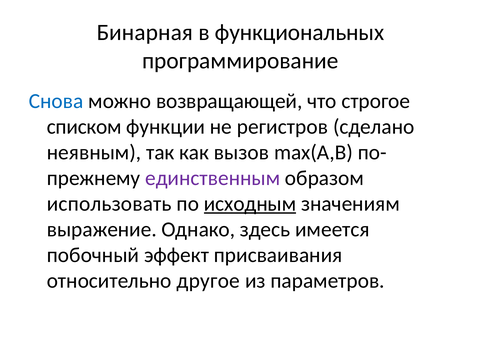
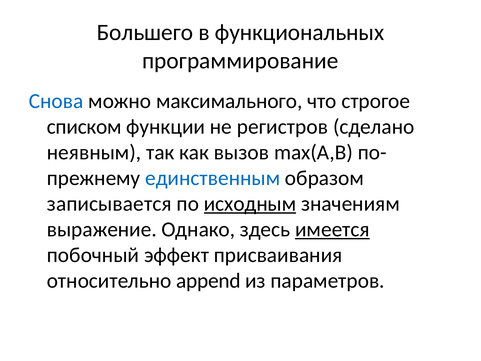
Бинарная: Бинарная -> Большего (145, 33)
возвращающей: возвращающей -> максимального (229, 101)
единственным colour: purple -> blue (213, 178)
использовать: использовать -> записывается (109, 204)
имеется underline: none -> present (332, 229)
другое: другое -> append (208, 281)
